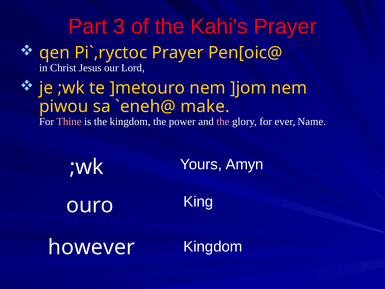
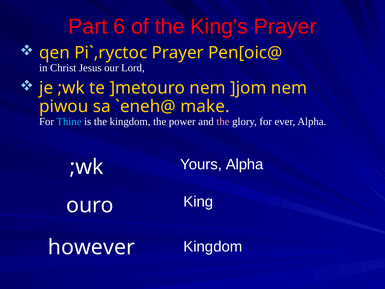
3: 3 -> 6 (119, 27)
Kahi's: Kahi's -> King's (219, 27)
Thine colour: pink -> light blue (69, 122)
ever Name: Name -> Alpha (312, 122)
Yours Amyn: Amyn -> Alpha (245, 164)
